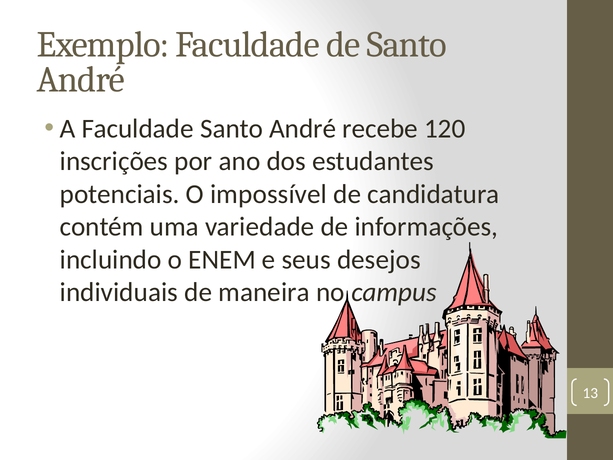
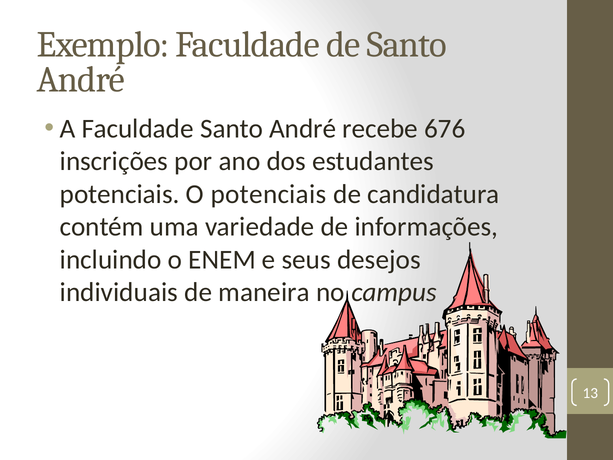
120: 120 -> 676 (445, 129)
O impossível: impossível -> potenciais (269, 194)
